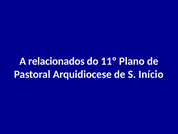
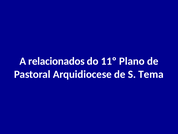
Início: Início -> Tema (151, 74)
